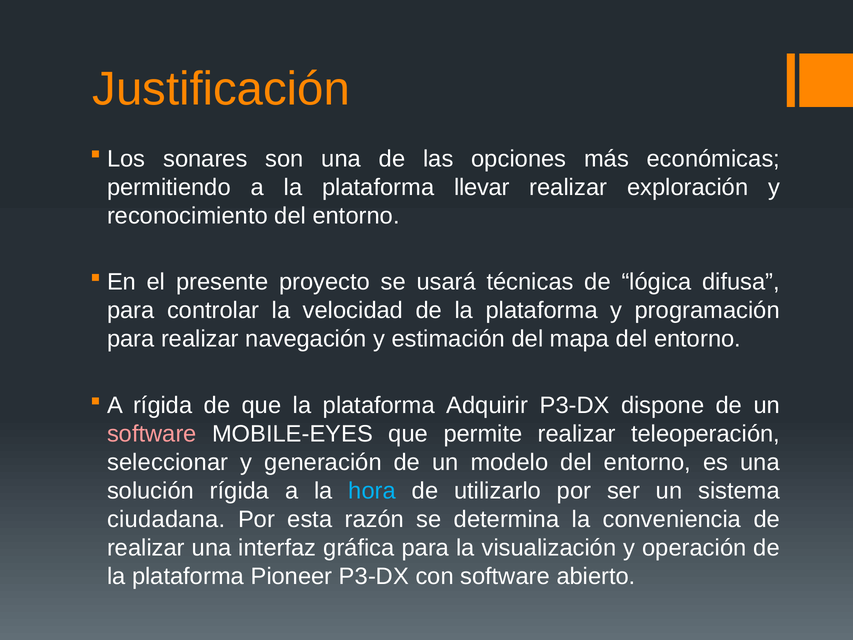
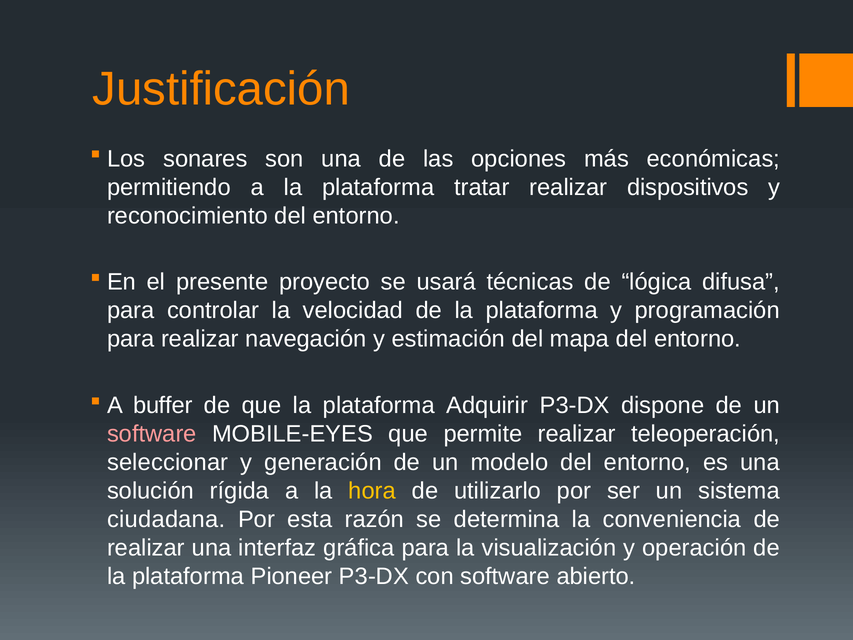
llevar: llevar -> tratar (482, 187)
exploración: exploración -> dispositivos (688, 187)
A rígida: rígida -> buffer (163, 405)
hora colour: light blue -> yellow (372, 491)
